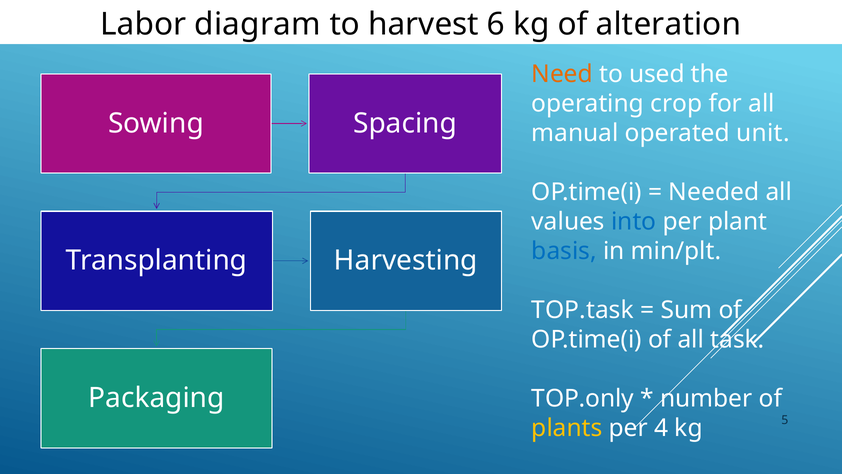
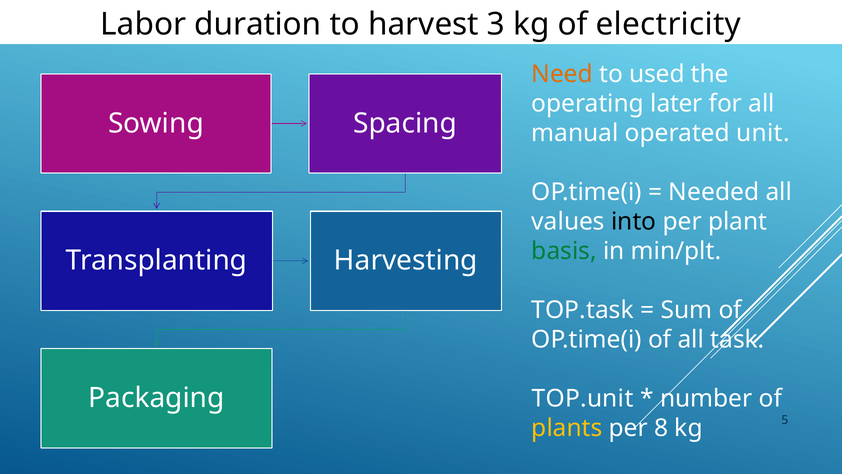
diagram: diagram -> duration (258, 24)
6: 6 -> 3 (496, 24)
alteration: alteration -> electricity (668, 24)
crop: crop -> later (676, 104)
into colour: blue -> black (634, 222)
basis colour: blue -> green (564, 251)
TOP.only: TOP.only -> TOP.unit (583, 398)
4: 4 -> 8 (661, 428)
